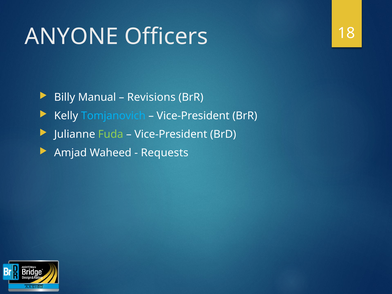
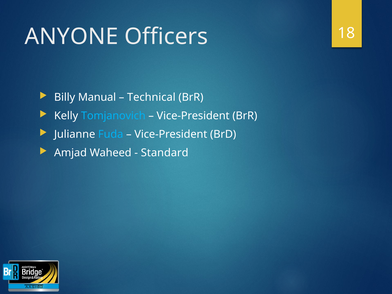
Revisions: Revisions -> Technical (151, 97)
Fuda colour: light green -> light blue (111, 134)
Requests: Requests -> Standard (165, 153)
